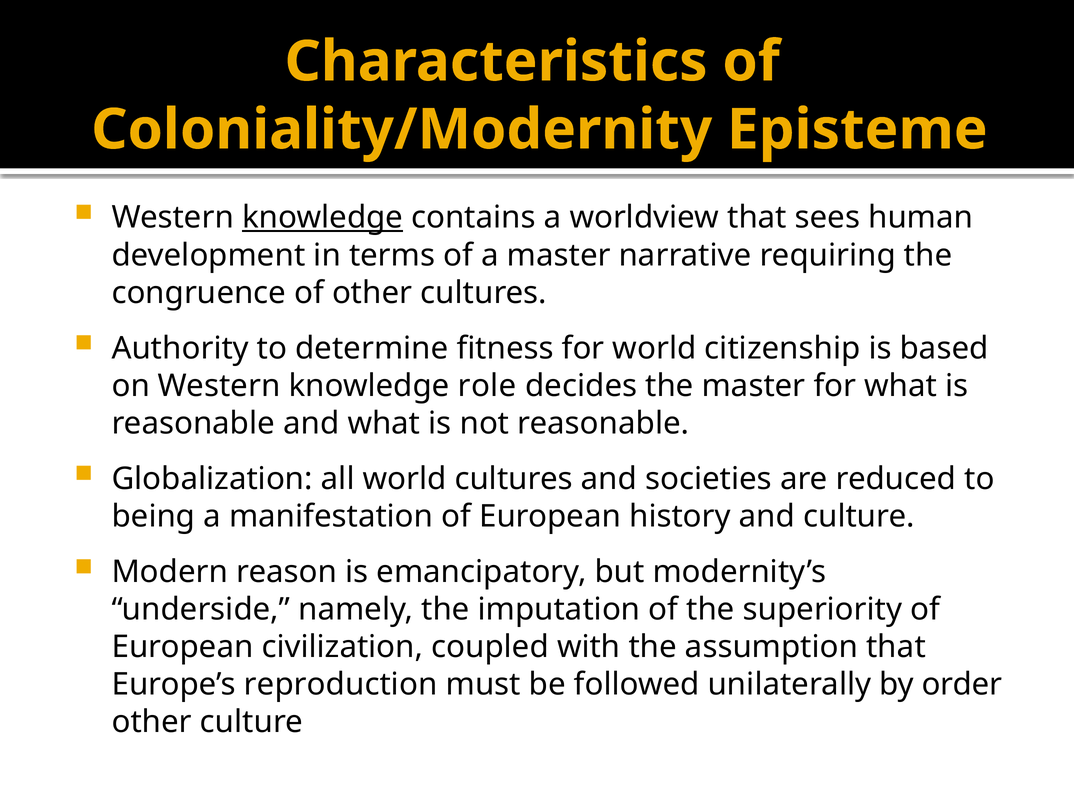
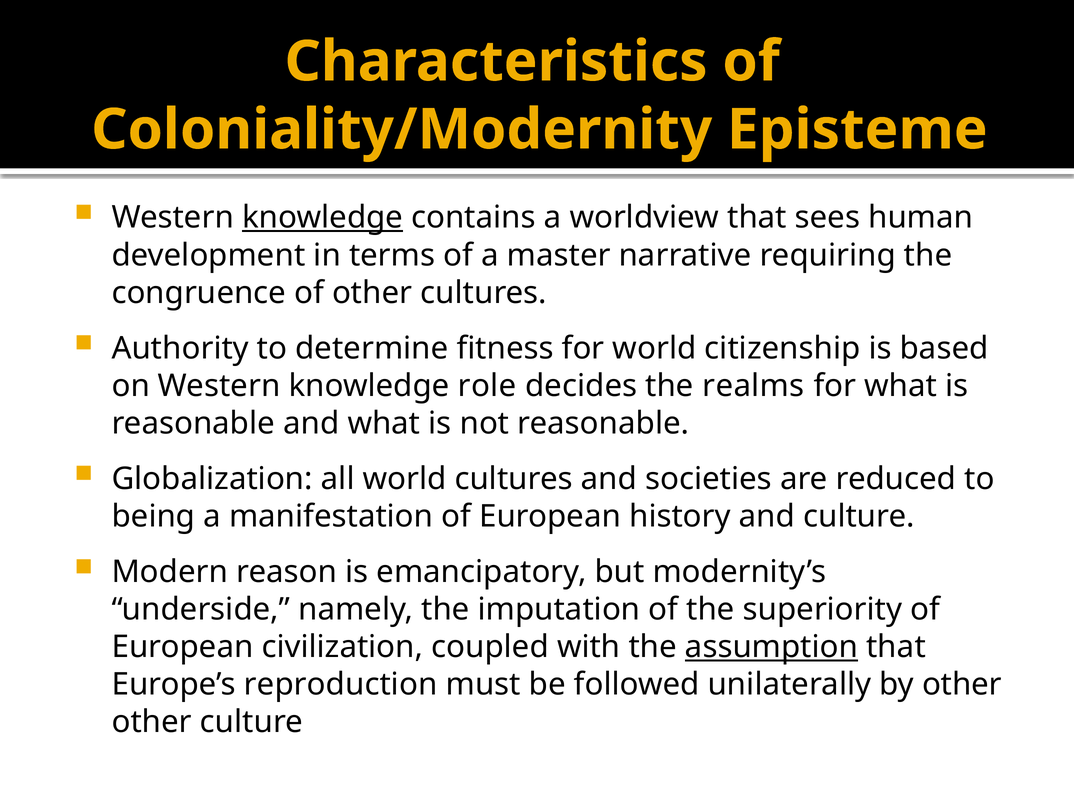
the master: master -> realms (753, 386)
assumption underline: none -> present (772, 647)
by order: order -> other (962, 685)
